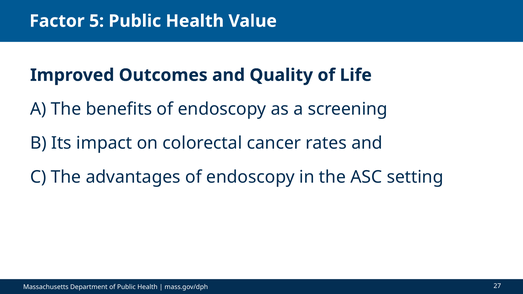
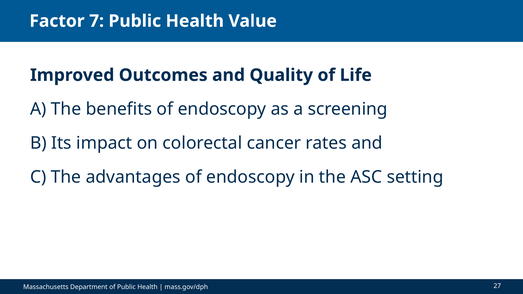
5: 5 -> 7 (97, 21)
